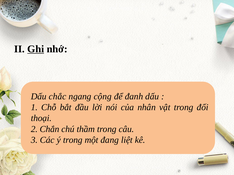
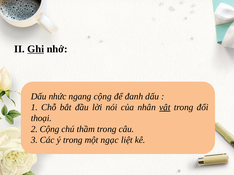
chắc: chắc -> nhức (58, 97)
vật underline: none -> present (165, 108)
2 Chắn: Chắn -> Cộng (50, 129)
đang: đang -> ngạc (110, 140)
